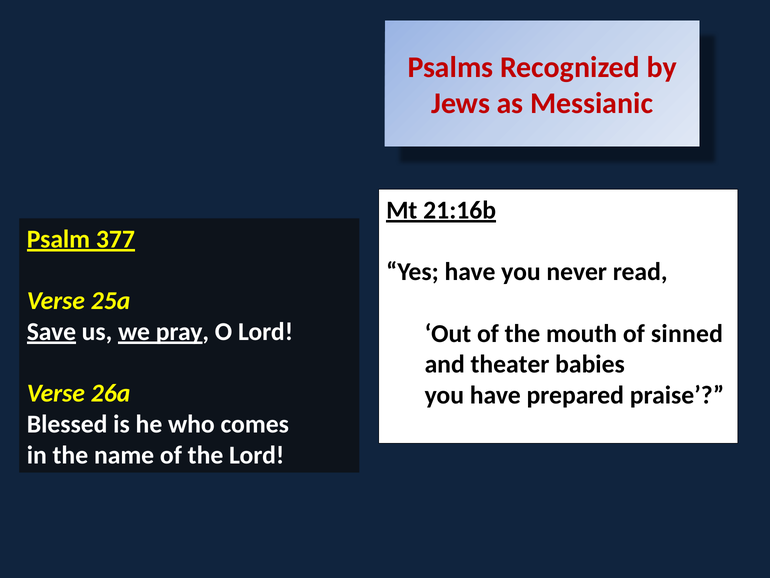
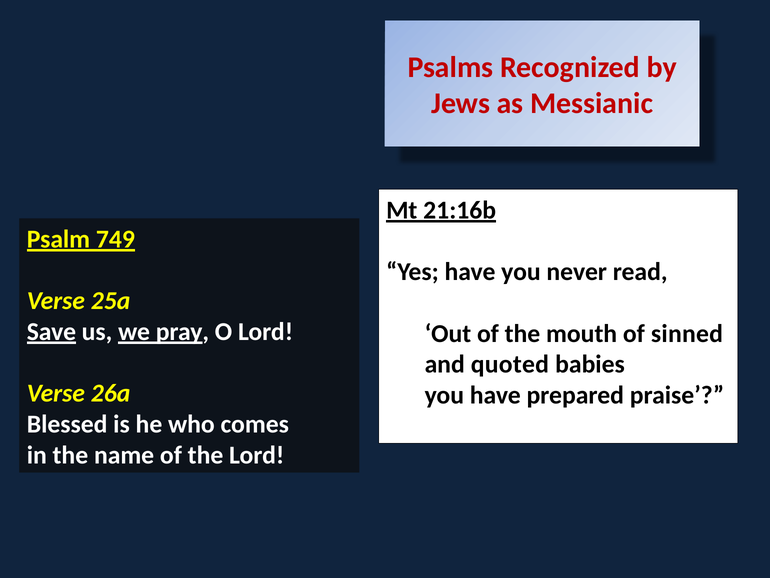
377: 377 -> 749 (115, 239)
theater: theater -> quoted (510, 364)
